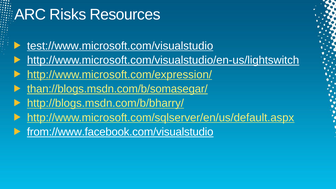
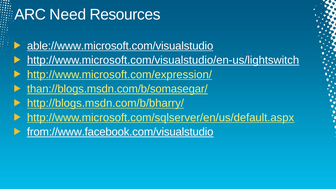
Risks: Risks -> Need (68, 15)
test://www.microsoft.com/visualstudio: test://www.microsoft.com/visualstudio -> able://www.microsoft.com/visualstudio (120, 46)
